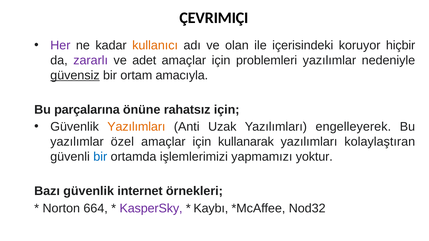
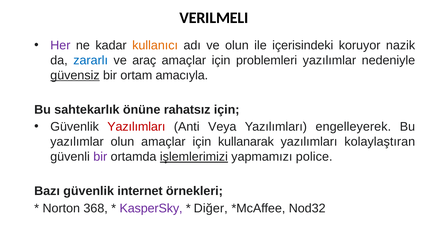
ÇEVRIMIÇI: ÇEVRIMIÇI -> VERILMELI (214, 18)
ve olan: olan -> olun (237, 45)
hiçbir: hiçbir -> nazik (401, 45)
zararlı colour: purple -> blue (91, 60)
adet: adet -> araç (144, 60)
parçalarına: parçalarına -> sahtekarlık (87, 110)
Yazılımları colour: orange -> red (136, 127)
Uzak: Uzak -> Veya (222, 127)
yazılımlar özel: özel -> olun (122, 142)
bir colour: blue -> purple (100, 157)
işlemlerimizi underline: none -> present (194, 157)
yoktur: yoktur -> police (314, 157)
664: 664 -> 368 (96, 209)
Kaybı: Kaybı -> Diğer (211, 209)
